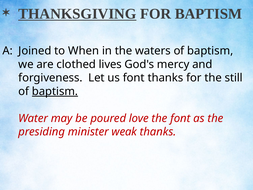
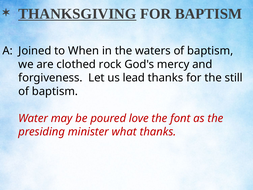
lives: lives -> rock (110, 64)
us font: font -> lead (134, 78)
baptism underline: present -> none (55, 91)
weak: weak -> what (124, 132)
